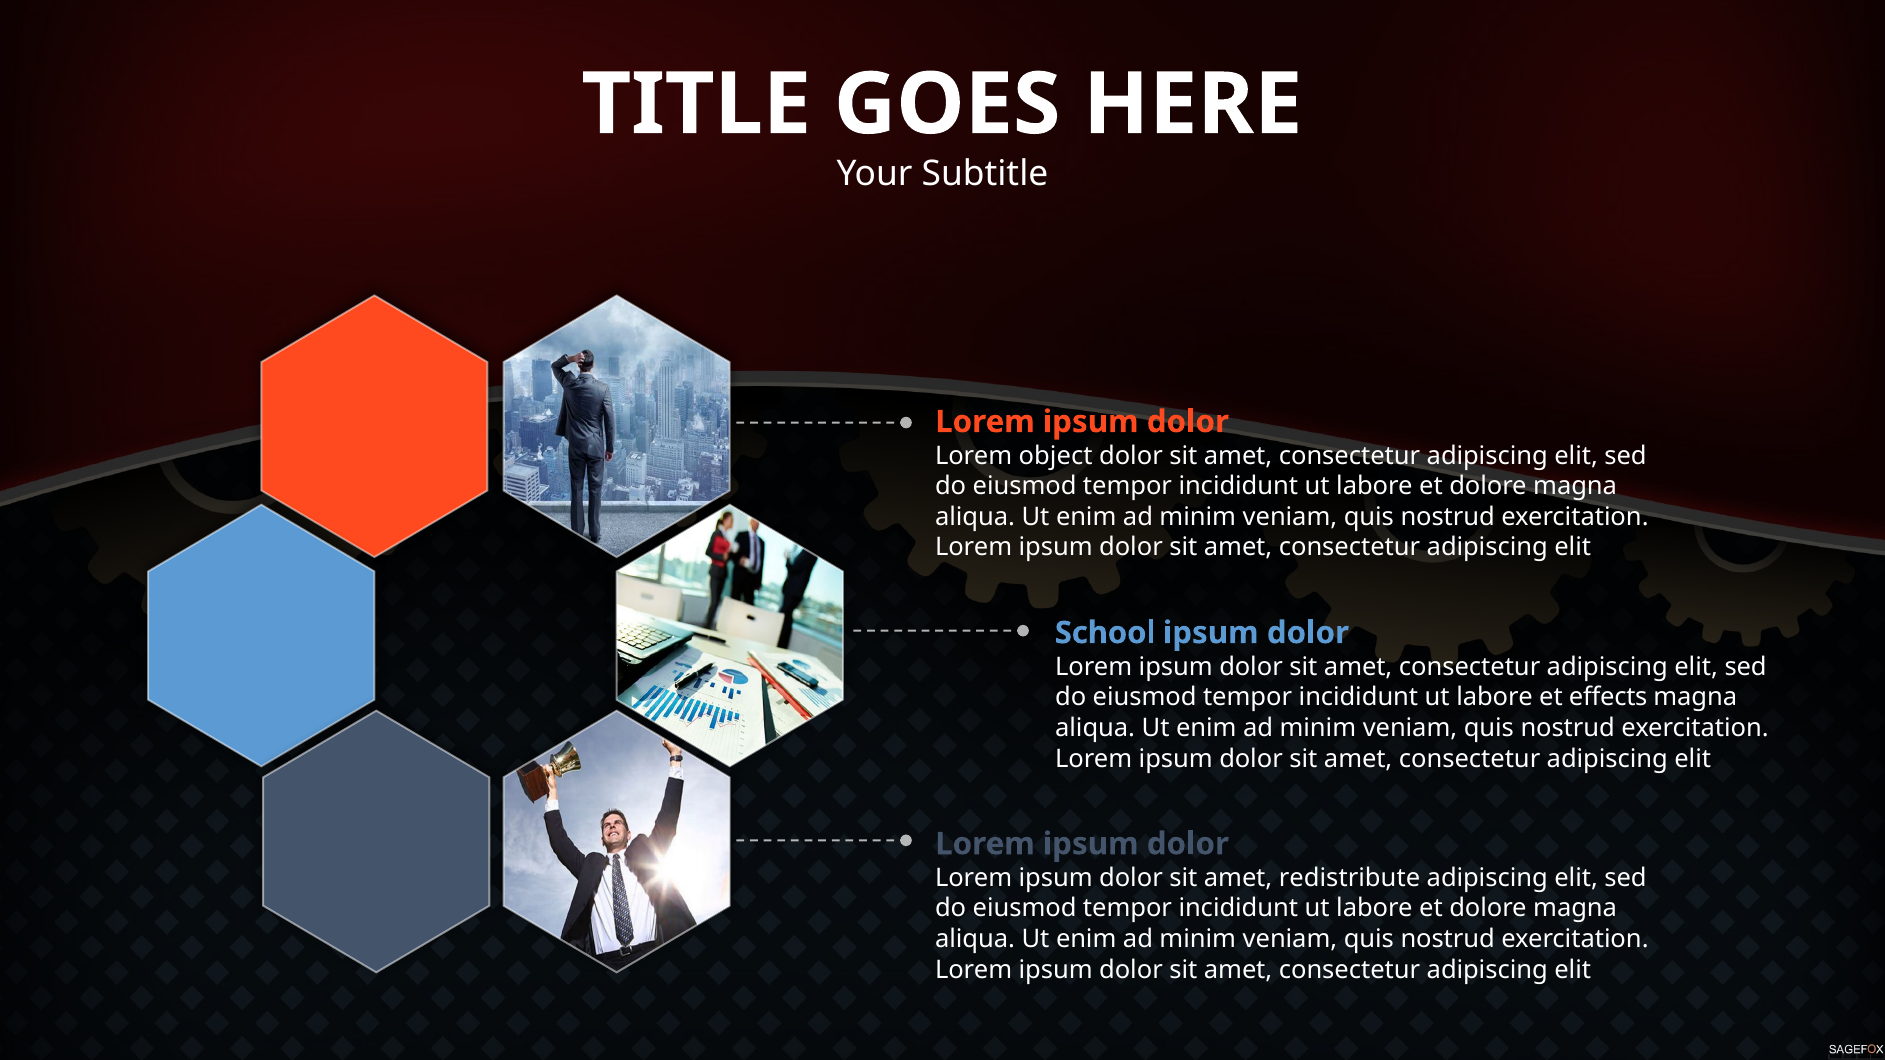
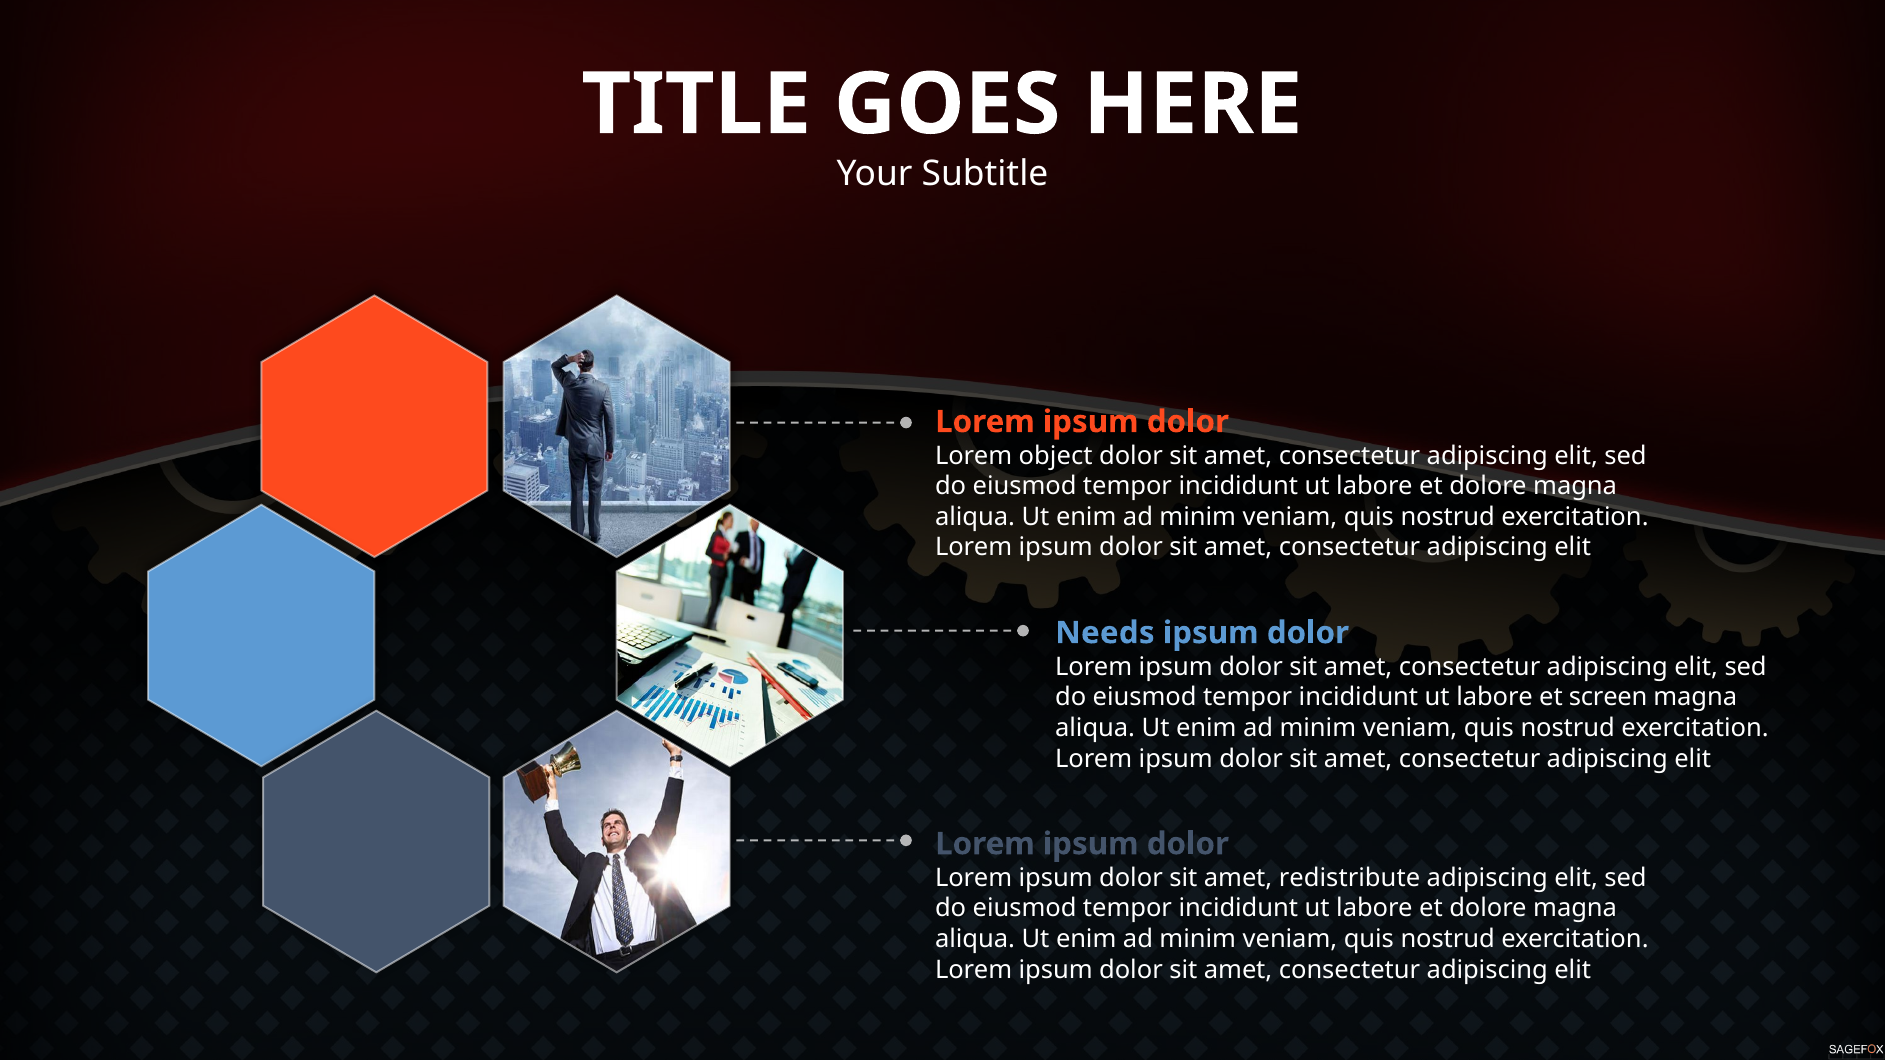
School: School -> Needs (1105, 633)
effects: effects -> screen (1608, 697)
